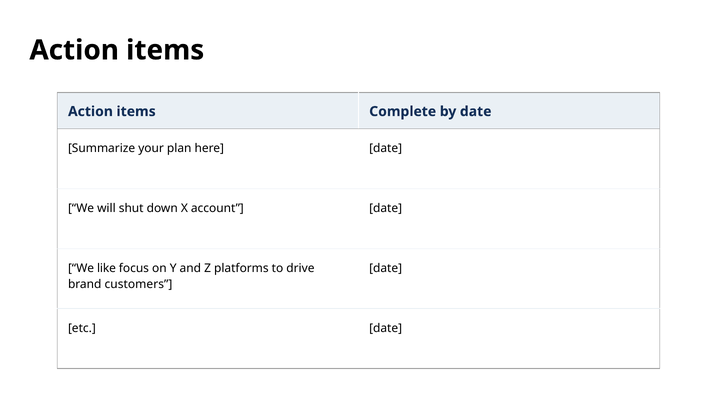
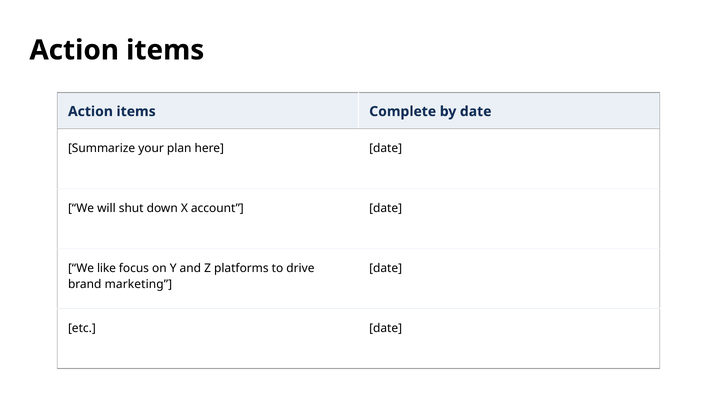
customers: customers -> marketing (138, 284)
